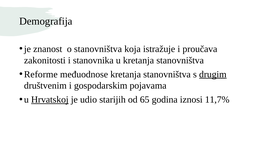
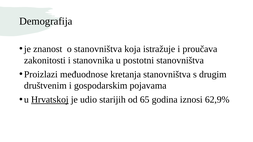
u kretanja: kretanja -> postotni (139, 60)
Reforme: Reforme -> Proizlazi (41, 74)
drugim underline: present -> none (213, 74)
11,7%: 11,7% -> 62,9% (217, 100)
